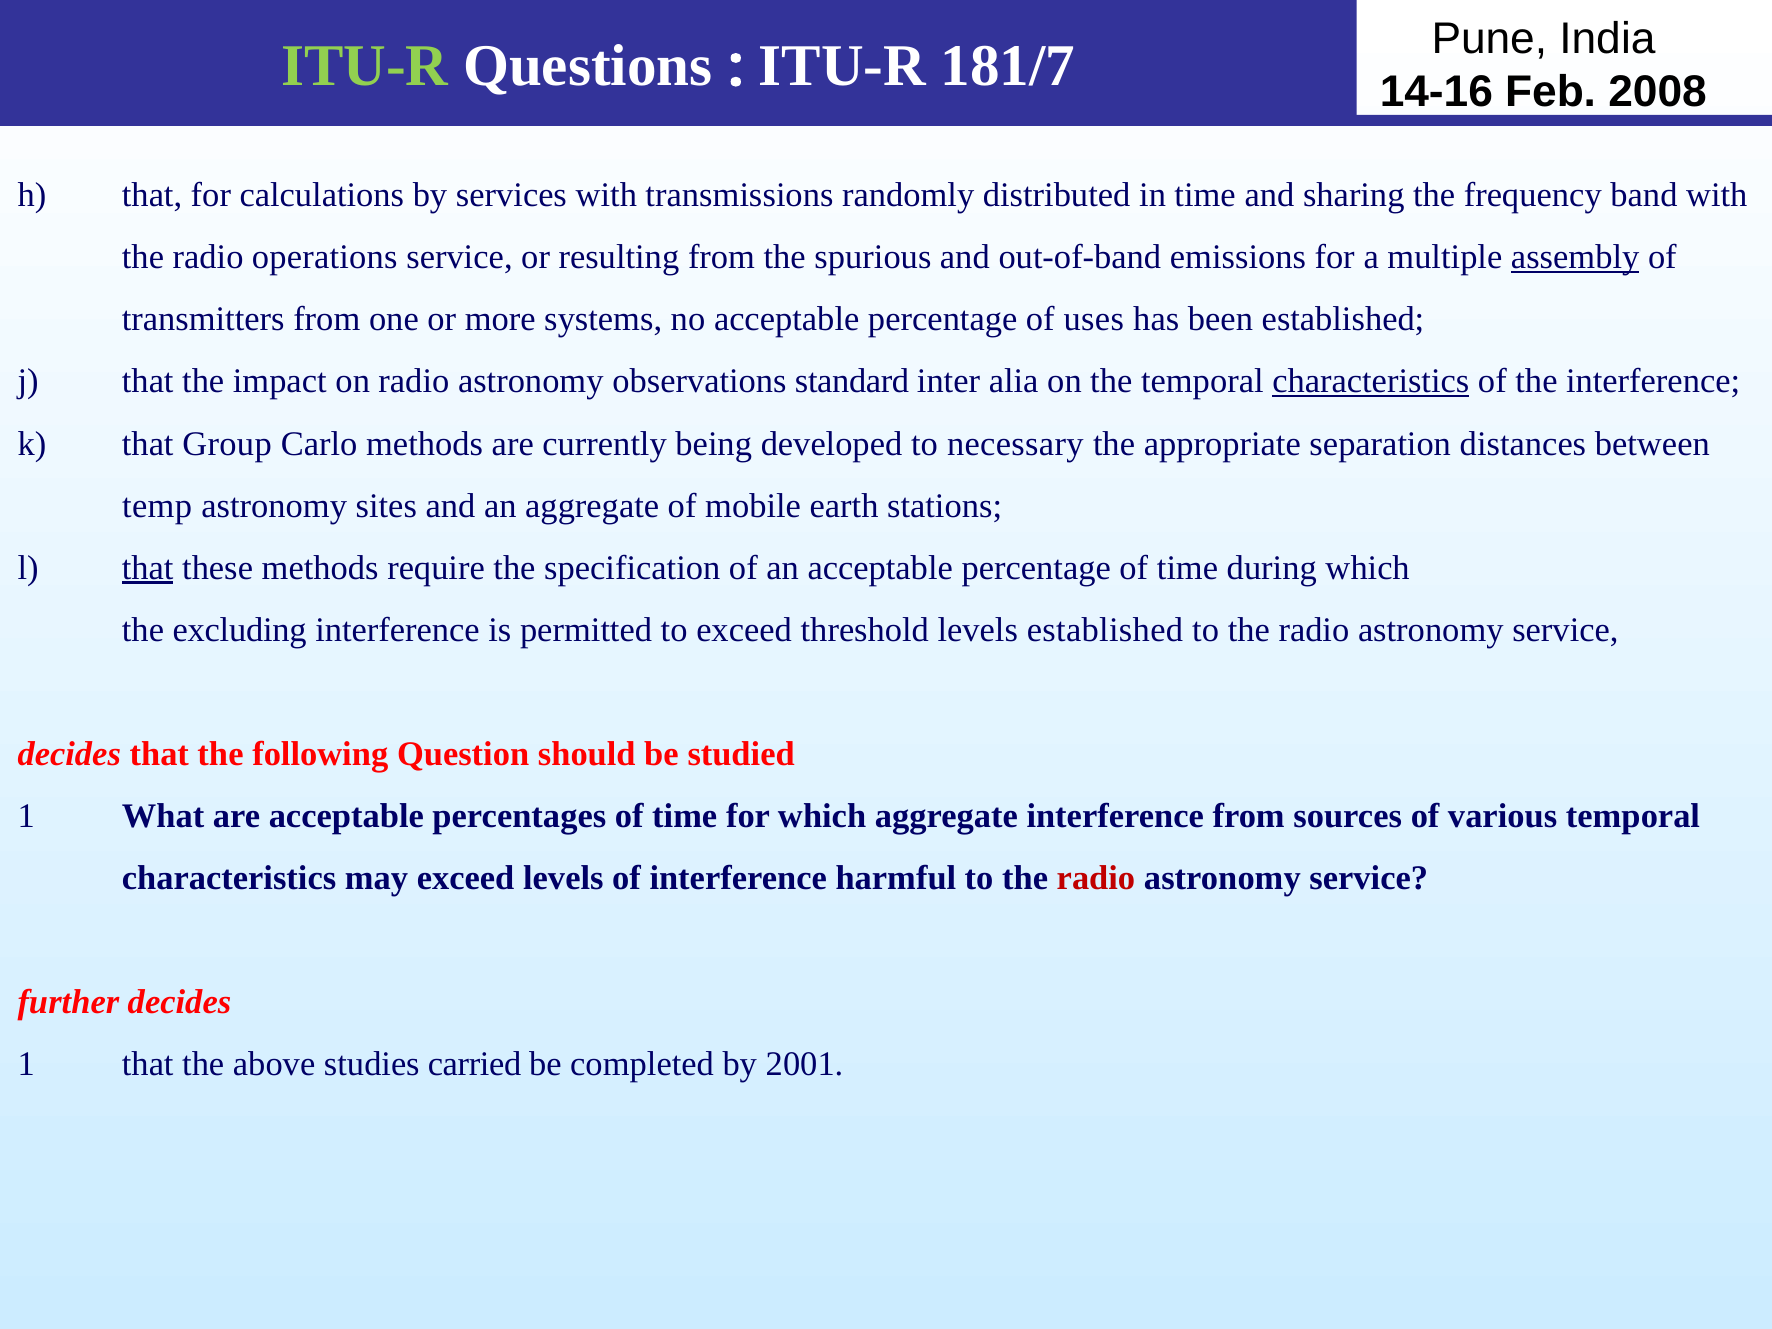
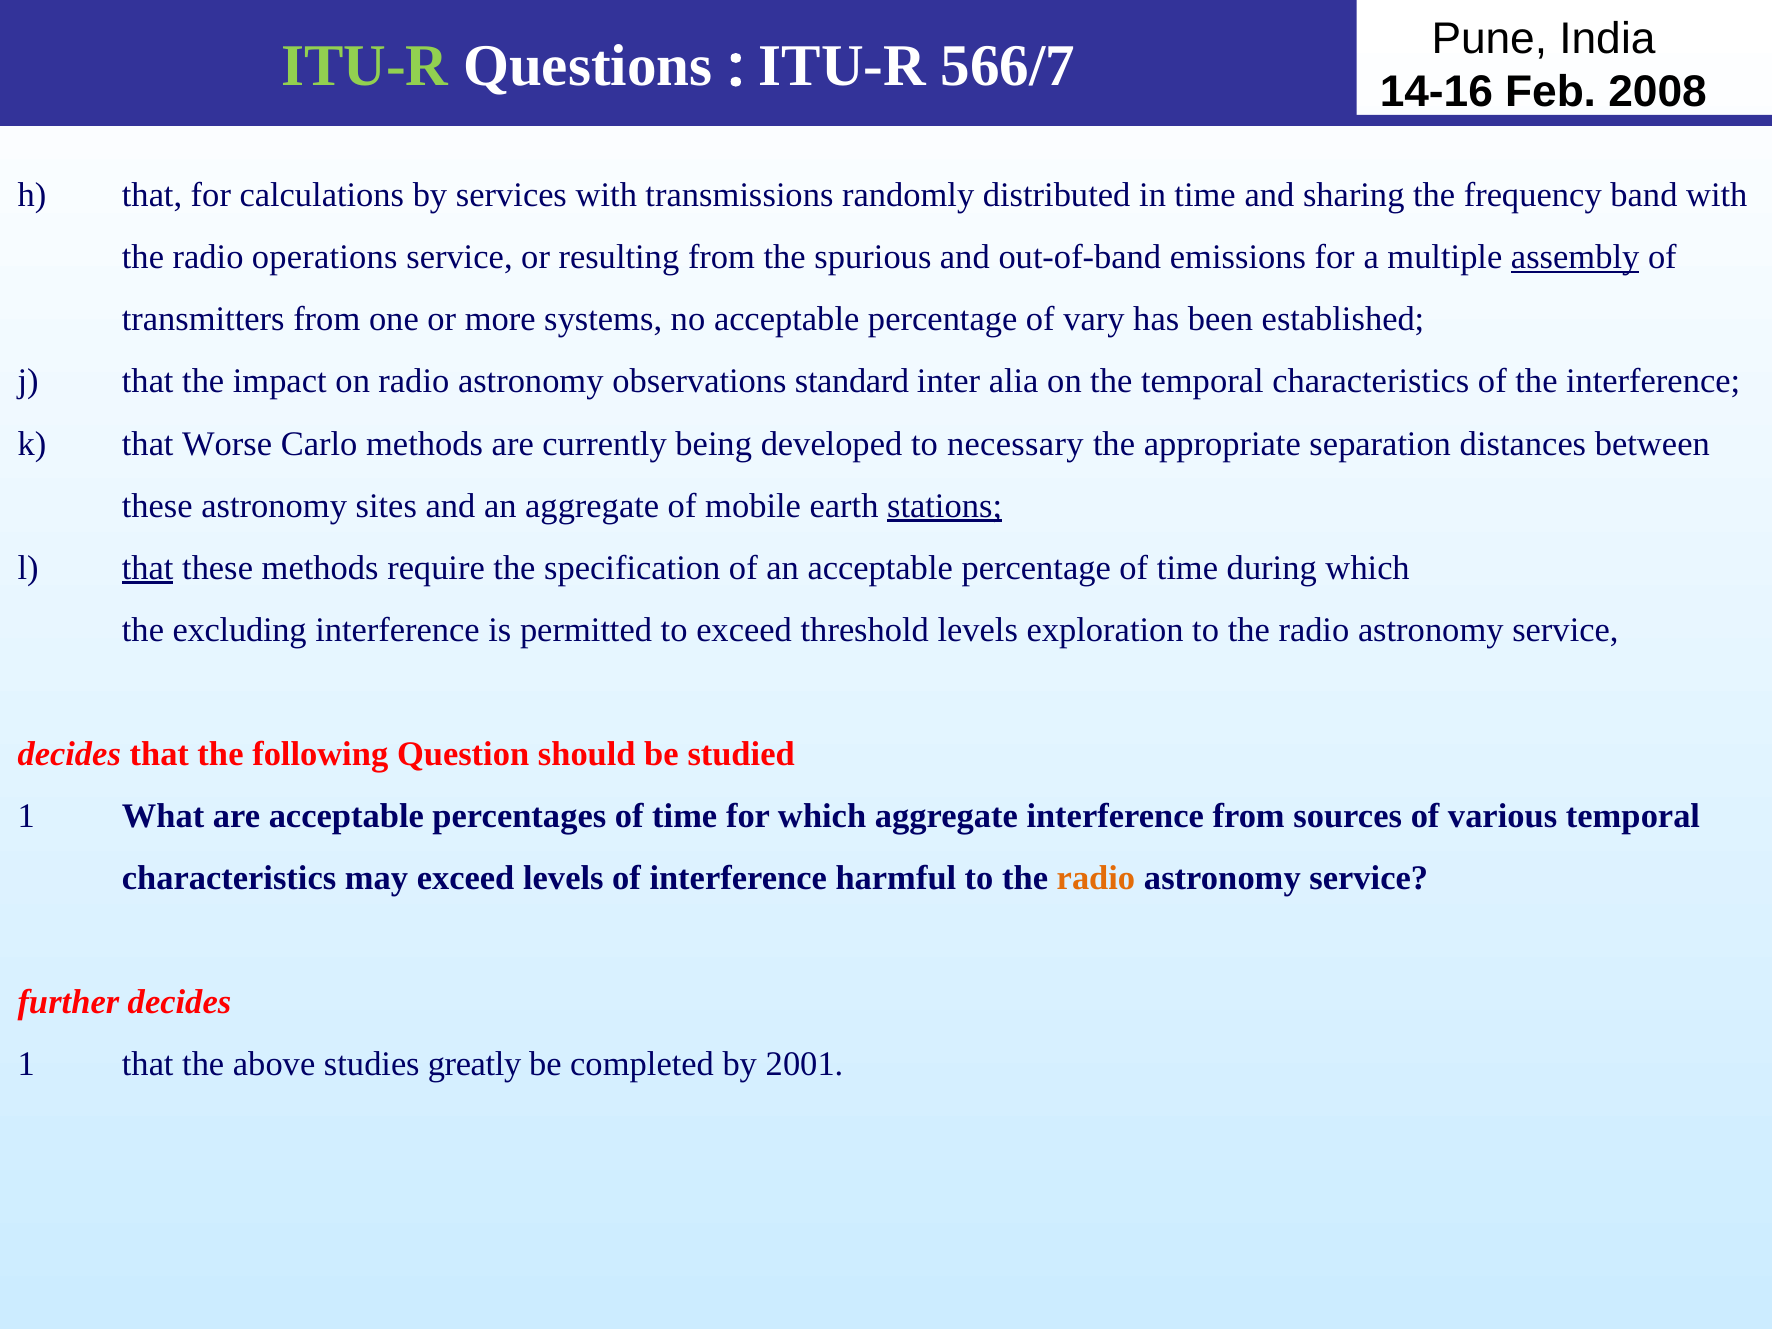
181/7: 181/7 -> 566/7 (1008, 66)
uses: uses -> vary (1094, 320)
characteristics underline: present -> none (1371, 382)
Group: Group -> Worse (227, 444)
temp: temp -> these (157, 506)
stations underline: none -> present (945, 506)
levels established: established -> exploration (1105, 630)
radio colour: red -> orange (1096, 878)
carried: carried -> greatly (475, 1064)
